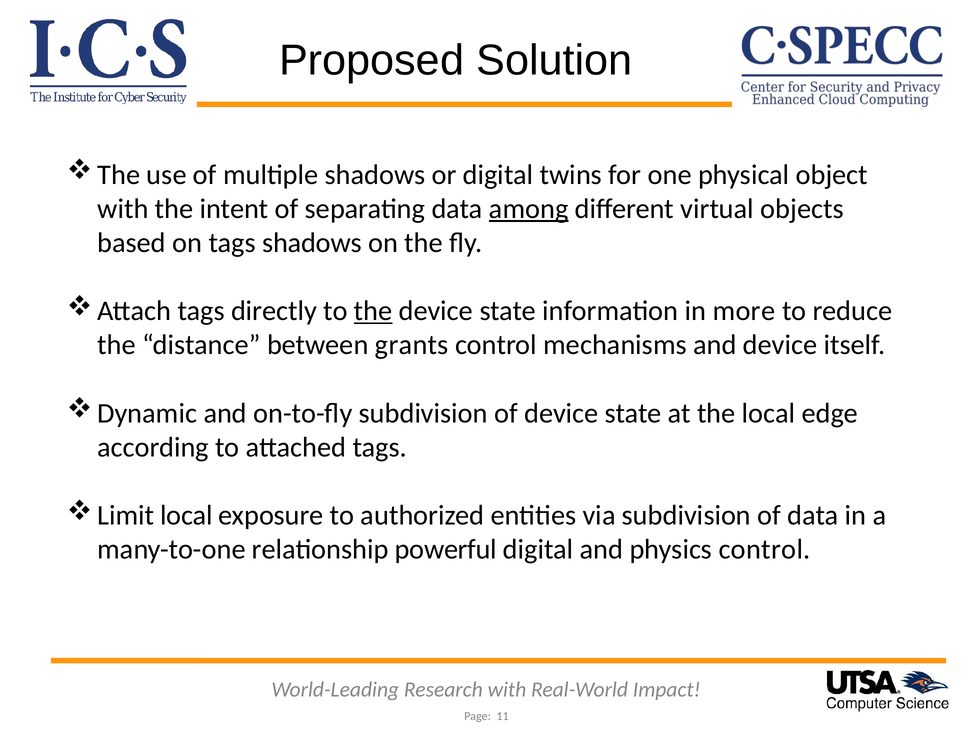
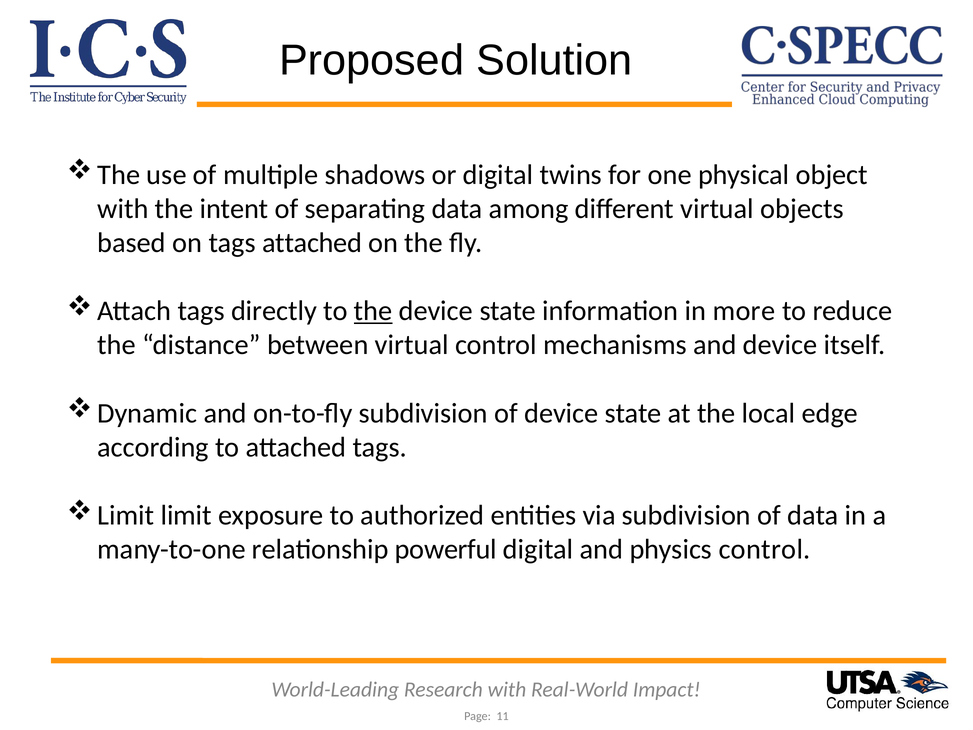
among underline: present -> none (529, 209)
tags shadows: shadows -> attached (312, 243)
between grants: grants -> virtual (412, 345)
Limit local: local -> limit (186, 515)
